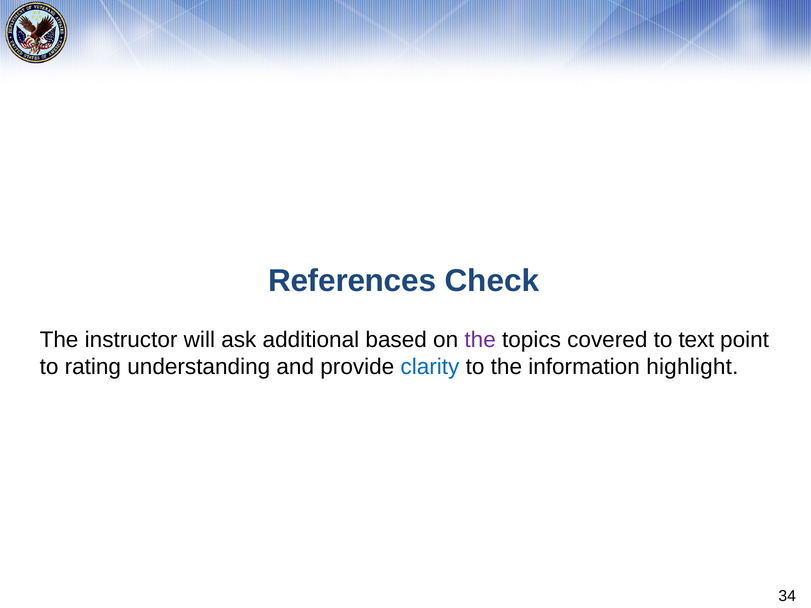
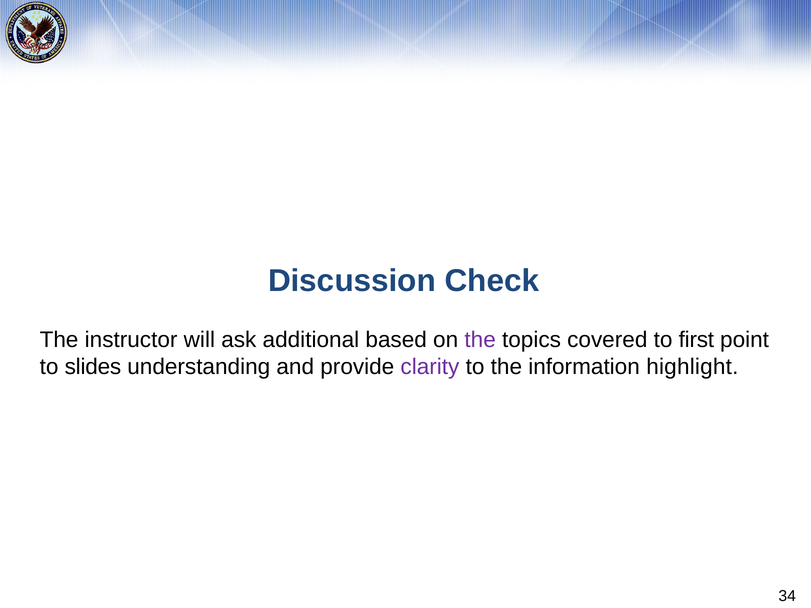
References: References -> Discussion (352, 281)
text: text -> first (696, 340)
rating: rating -> slides (93, 367)
clarity colour: blue -> purple (430, 367)
